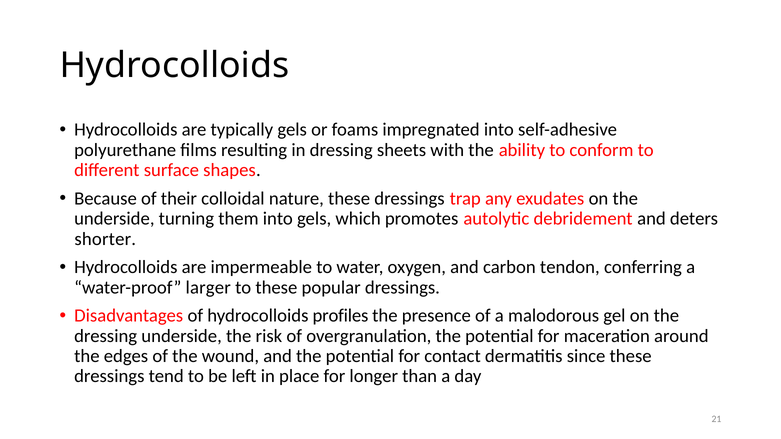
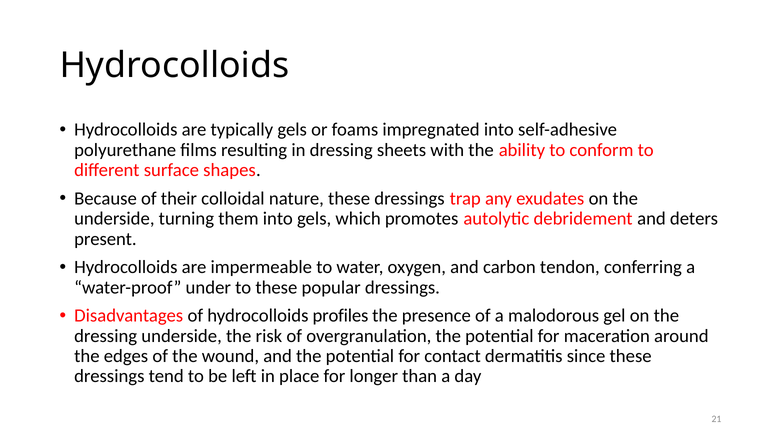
shorter: shorter -> present (105, 239)
larger: larger -> under (208, 288)
